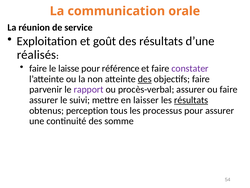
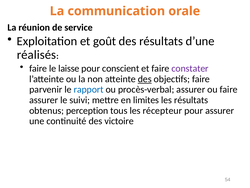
référence: référence -> conscient (121, 68)
rapport colour: purple -> blue (89, 89)
laisser: laisser -> limites (146, 100)
résultats underline: present -> none (191, 100)
processus: processus -> récepteur (162, 110)
somme: somme -> victoire (119, 121)
